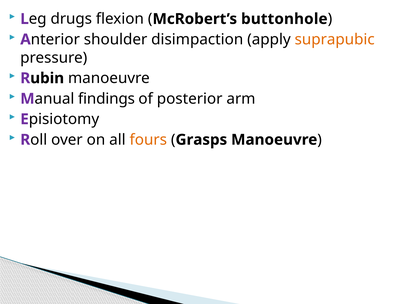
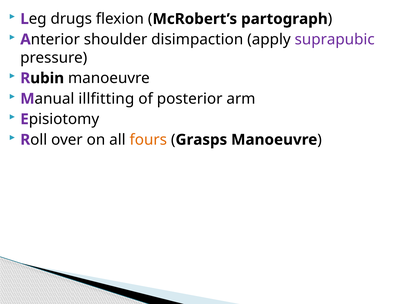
buttonhole: buttonhole -> partograph (284, 19)
suprapubic colour: orange -> purple (335, 40)
findings: findings -> illfitting (106, 99)
